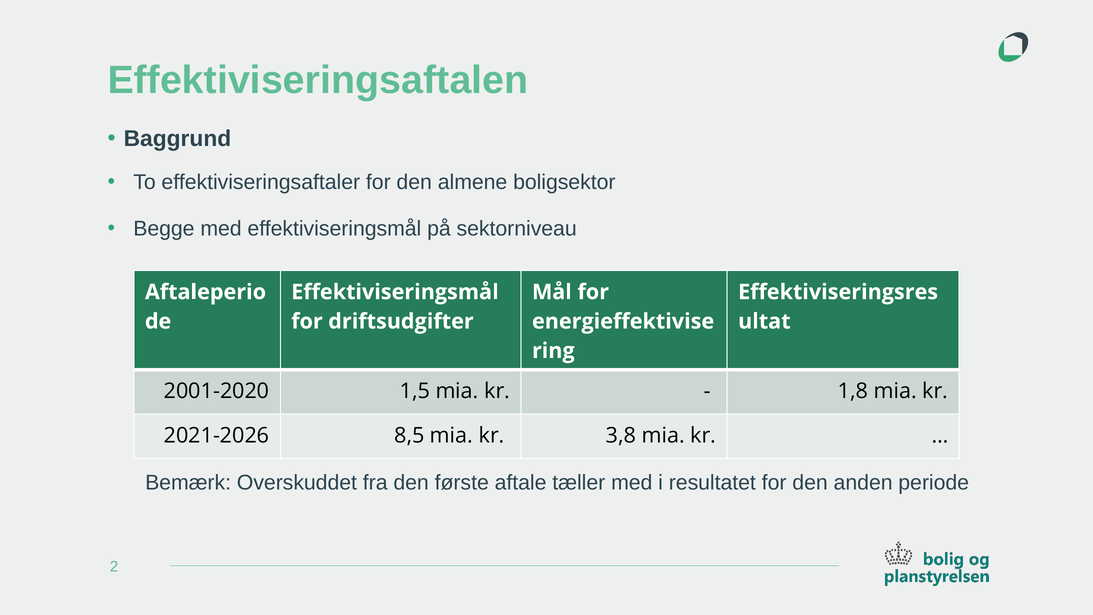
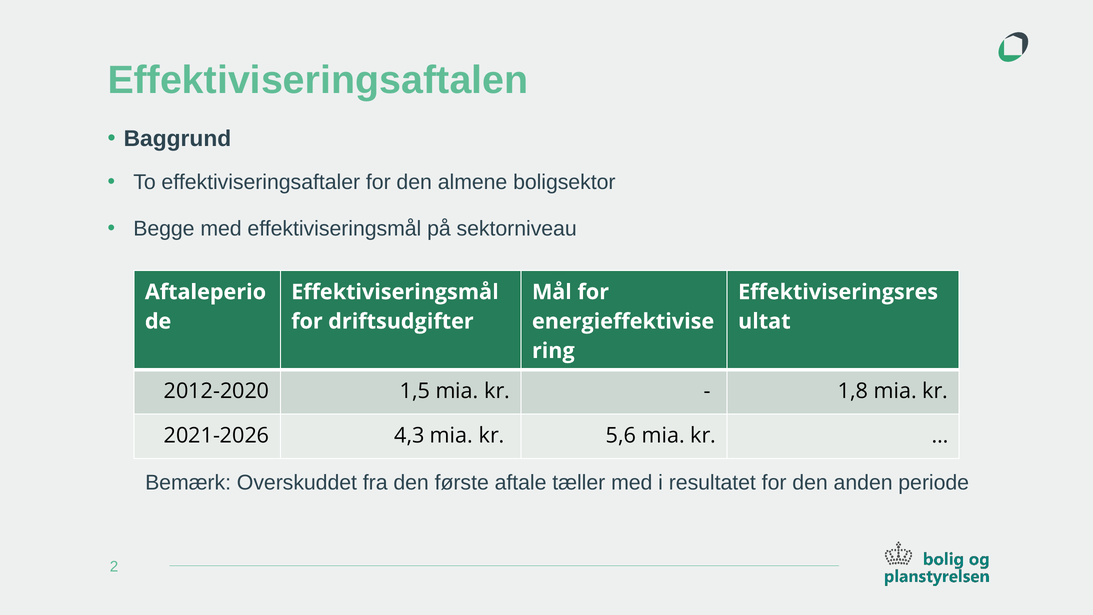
2001-2020: 2001-2020 -> 2012-2020 (217, 391)
8,5: 8,5 -> 4,3 (409, 435)
3,8: 3,8 -> 5,6 (621, 435)
